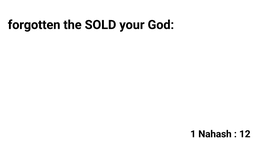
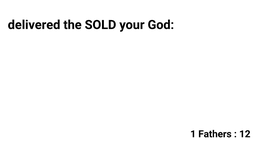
forgotten: forgotten -> delivered (34, 25)
Nahash: Nahash -> Fathers (215, 134)
